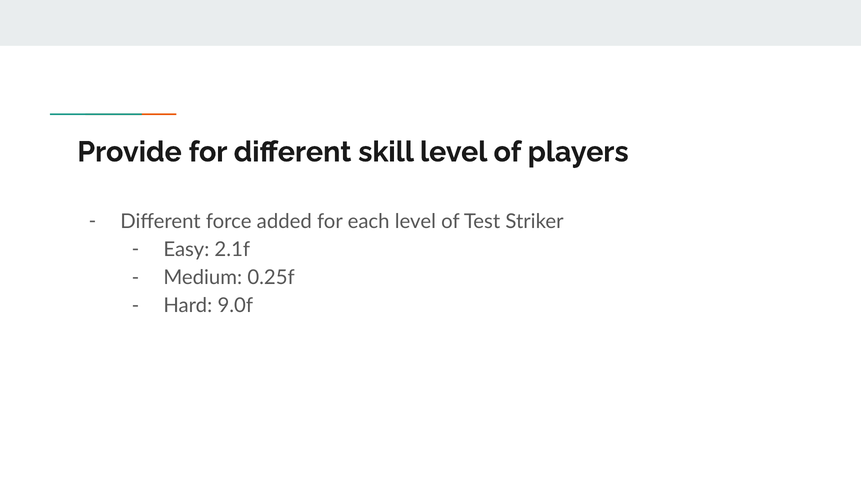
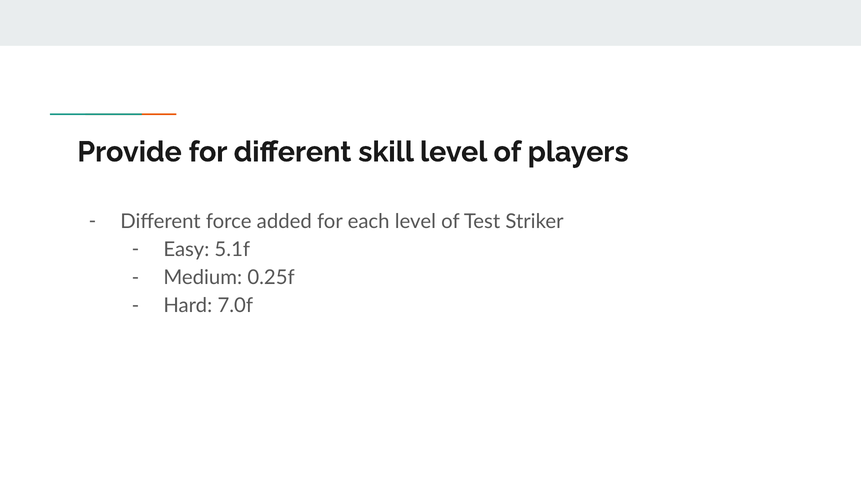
2.1f: 2.1f -> 5.1f (232, 250)
9.0f: 9.0f -> 7.0f (235, 306)
